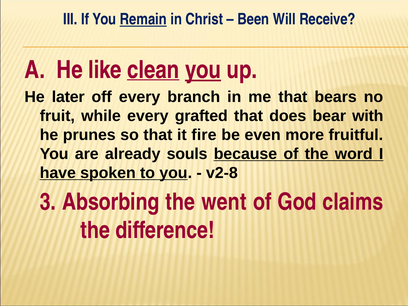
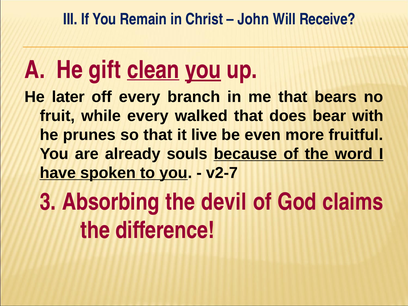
Remain underline: present -> none (143, 19)
Been: Been -> John (253, 19)
like: like -> gift (105, 70)
grafted: grafted -> walked (201, 116)
fire: fire -> live (204, 135)
v2-8: v2-8 -> v2-7 (222, 173)
went: went -> devil (224, 202)
